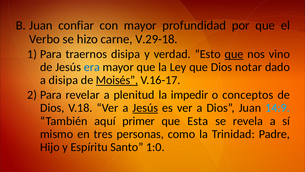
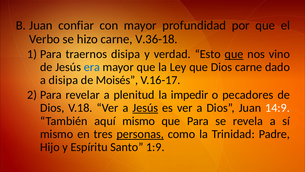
V.29-18: V.29-18 -> V.36-18 (156, 39)
Dios notar: notar -> carne (249, 67)
Moisés underline: present -> none (117, 80)
conceptos: conceptos -> pecadores (248, 95)
14:9 colour: light blue -> white (278, 108)
aquí primer: primer -> mismo (139, 121)
que Esta: Esta -> Para (198, 121)
personas underline: none -> present (140, 134)
1:0: 1:0 -> 1:9 (155, 147)
